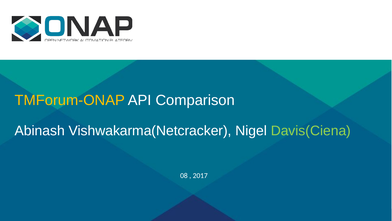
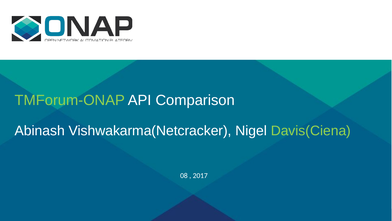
TMForum-ONAP colour: yellow -> light green (70, 100)
